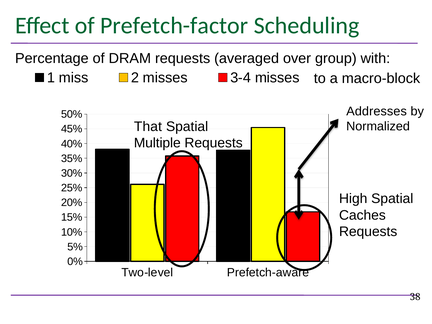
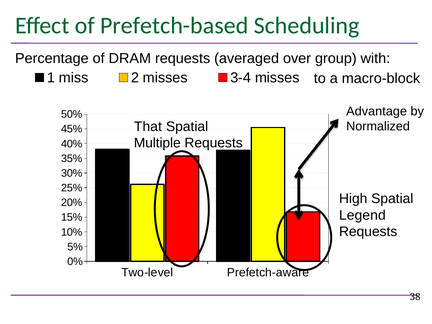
Prefetch-factor: Prefetch-factor -> Prefetch-based (174, 25)
Addresses: Addresses -> Advantage (377, 111)
Caches: Caches -> Legend (362, 215)
